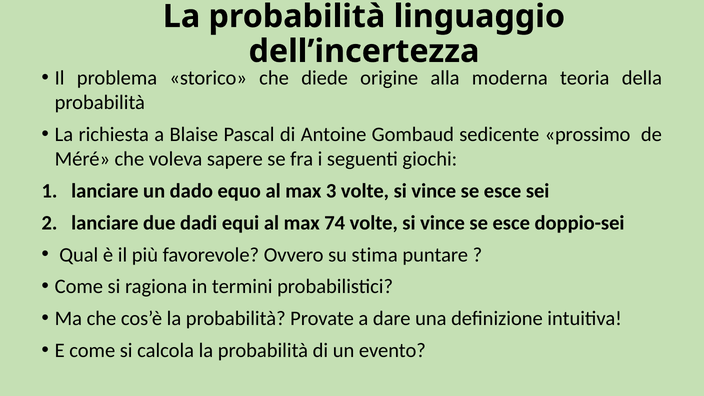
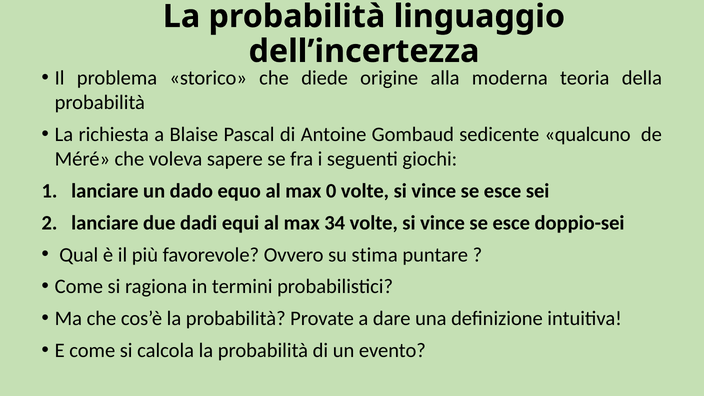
prossimo: prossimo -> qualcuno (588, 134)
3: 3 -> 0 (331, 191)
74: 74 -> 34 (335, 223)
